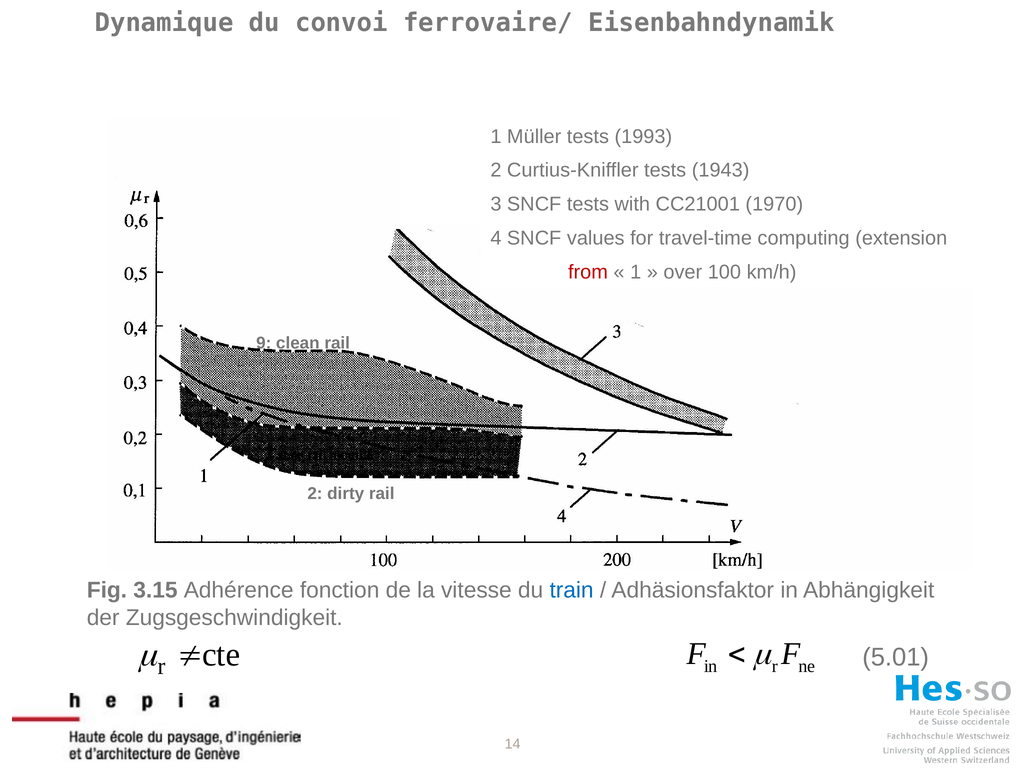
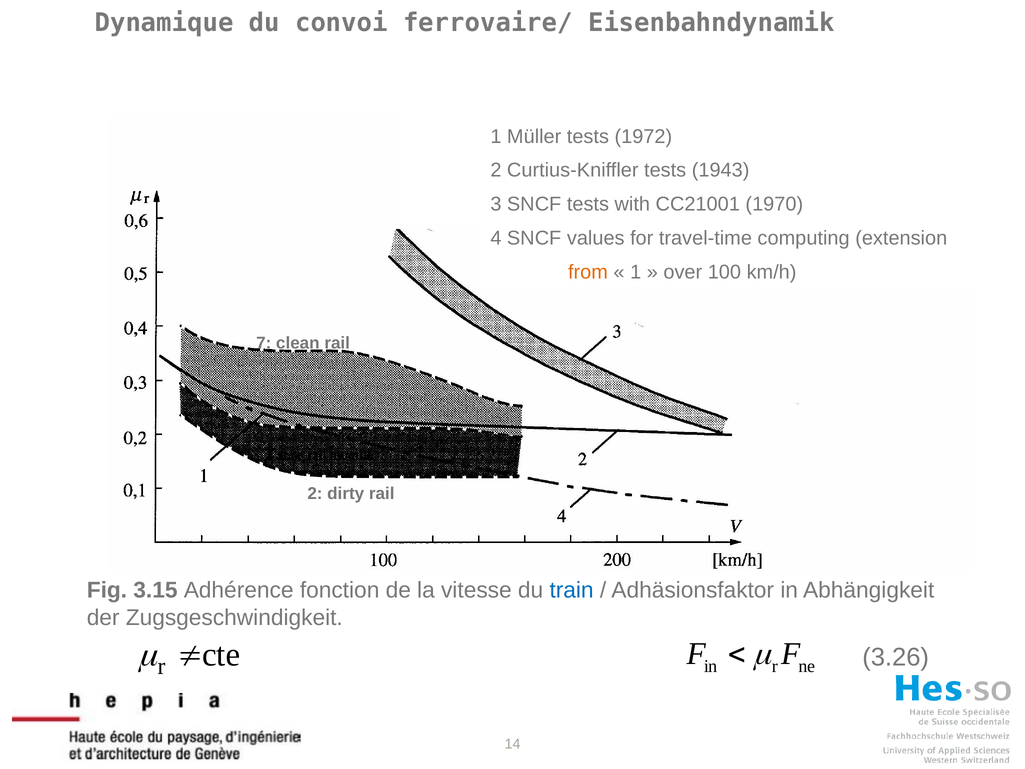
1993: 1993 -> 1972 (643, 136)
from colour: red -> orange (588, 272)
9: 9 -> 7 (264, 343)
5.01: 5.01 -> 3.26 (896, 657)
